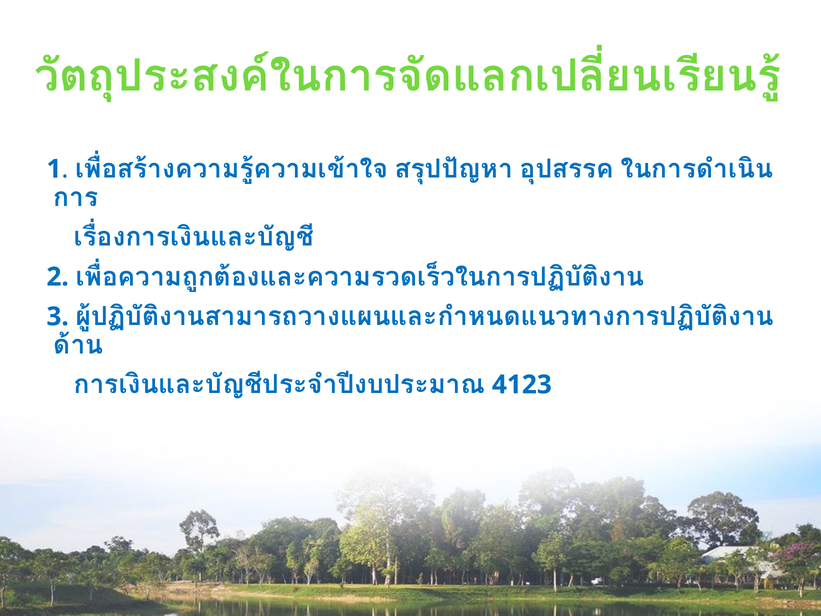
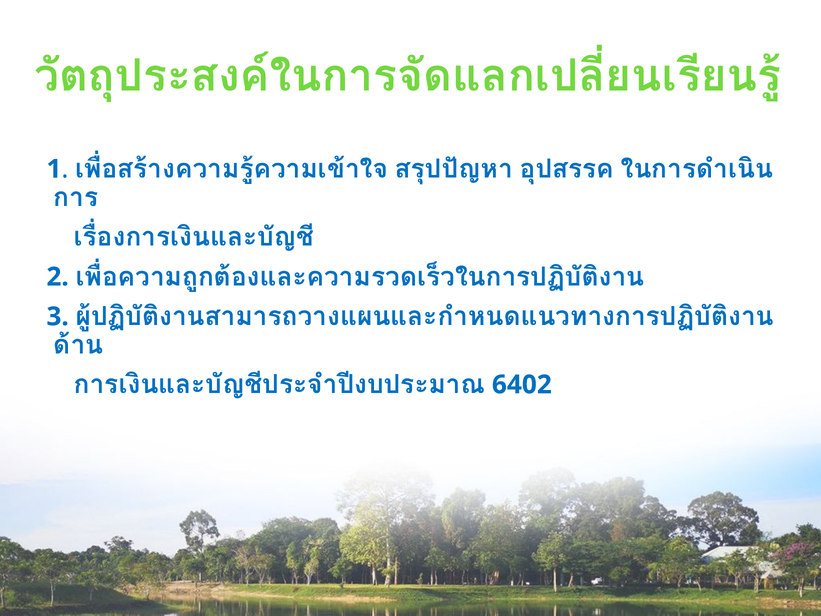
4123: 4123 -> 6402 (522, 385)
